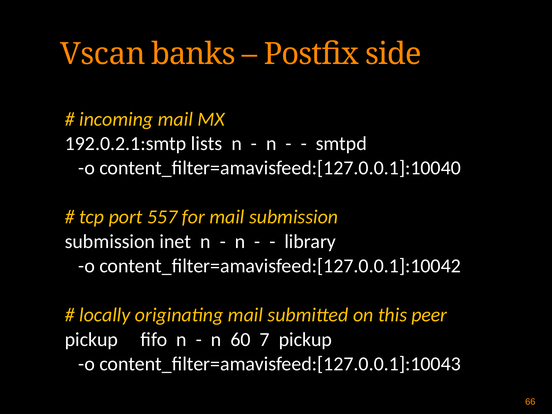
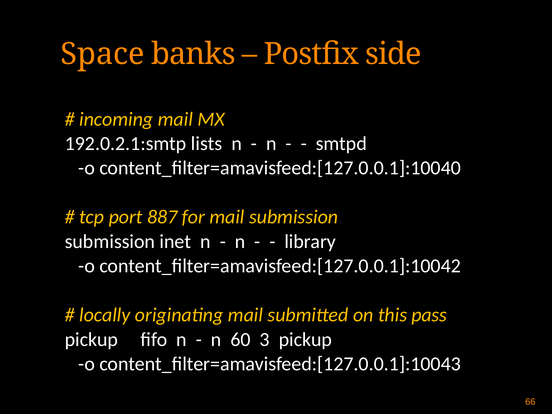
Vscan: Vscan -> Space (103, 54)
557: 557 -> 887 (162, 217)
peer: peer -> pass (429, 315)
7: 7 -> 3 (265, 340)
